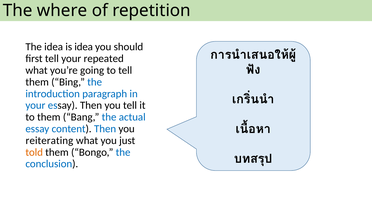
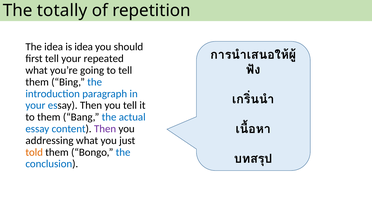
where: where -> totally (62, 11)
Then colour: blue -> purple (105, 129)
reiterating: reiterating -> addressing (49, 141)
